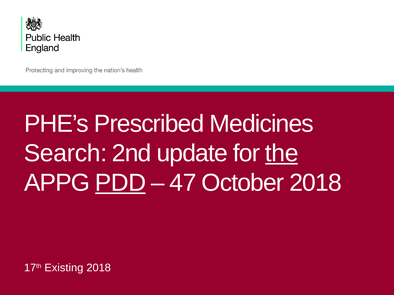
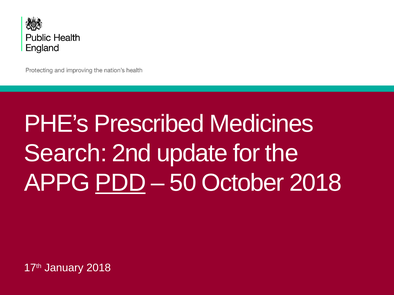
the underline: present -> none (282, 153)
47: 47 -> 50 (183, 183)
Existing: Existing -> January (64, 268)
